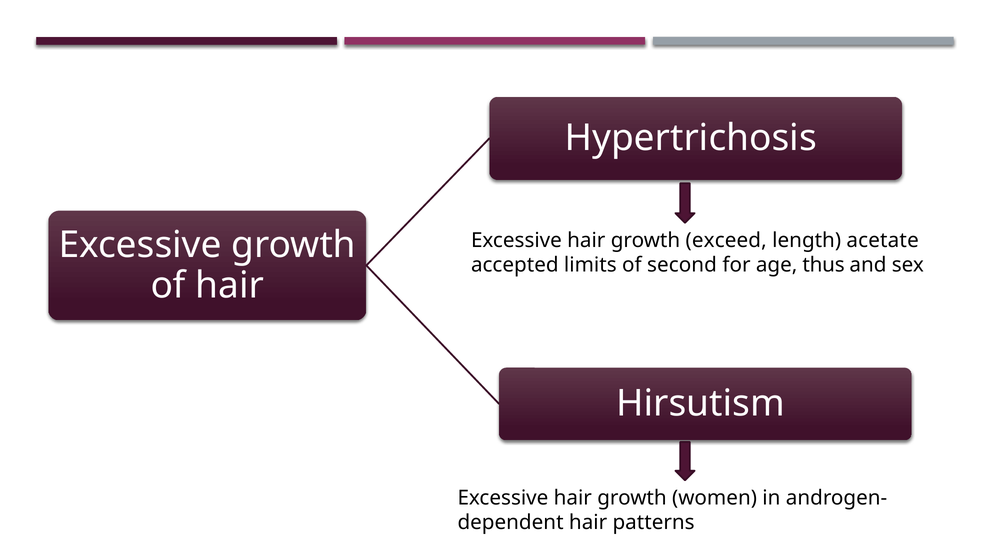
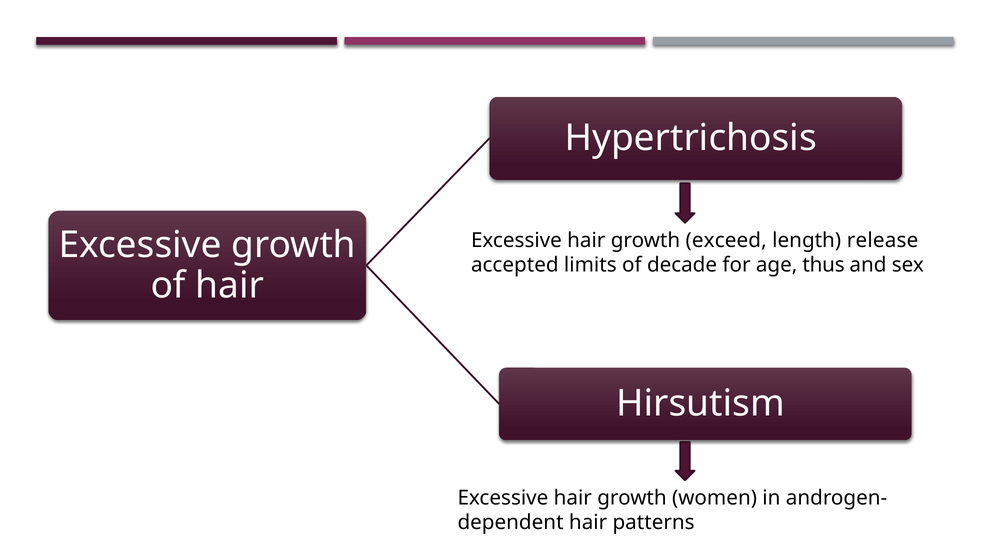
acetate: acetate -> release (883, 240)
second: second -> decade (682, 265)
